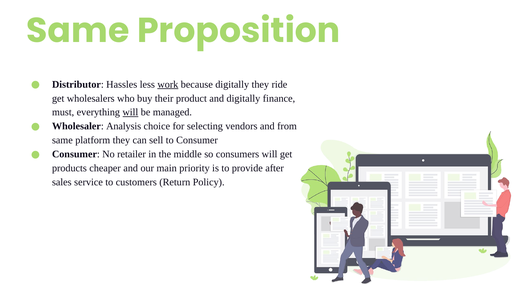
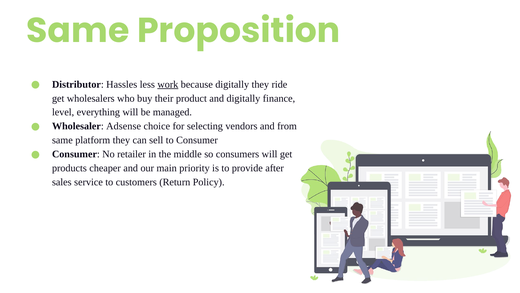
must: must -> level (63, 112)
will underline: present -> none (130, 112)
Analysis: Analysis -> Adsense (124, 126)
